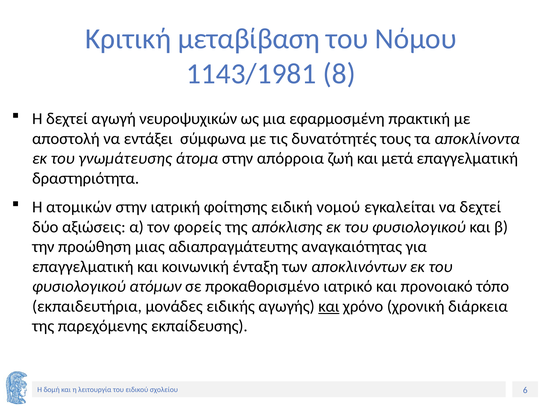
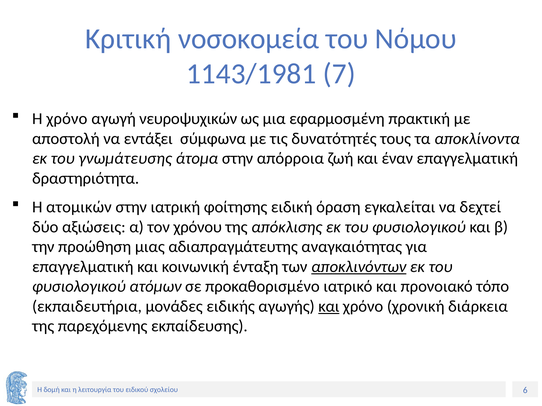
μεταβίβαση: μεταβίβαση -> νοσοκομεία (249, 39)
8: 8 -> 7 (339, 74)
Η δεχτεί: δεχτεί -> χρόνο (67, 119)
μετά: μετά -> έναν (397, 159)
νομού: νομού -> όραση (338, 207)
φορείς: φορείς -> χρόνου (198, 227)
αποκλινόντων underline: none -> present (359, 267)
